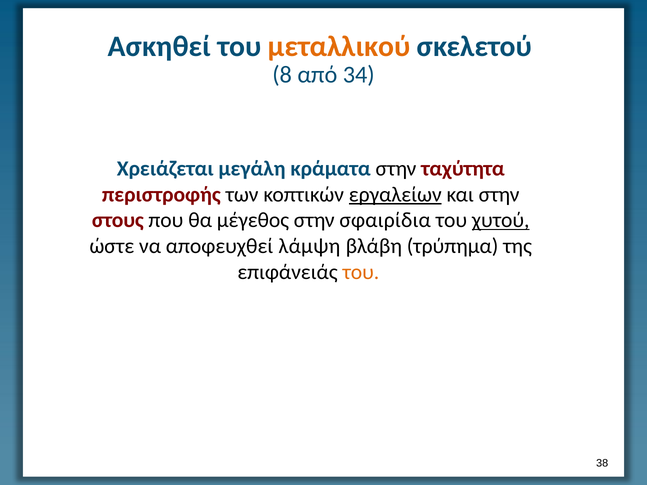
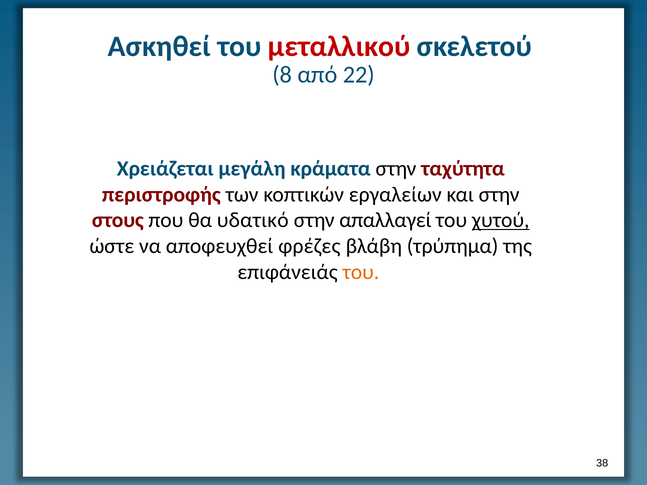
μεταλλικού colour: orange -> red (339, 47)
34: 34 -> 22 (359, 75)
εργαλείων underline: present -> none (395, 194)
μέγεθος: μέγεθος -> υδατικό (253, 220)
σφαιρίδια: σφαιρίδια -> απαλλαγεί (385, 220)
λάμψη: λάμψη -> φρέζες (309, 246)
